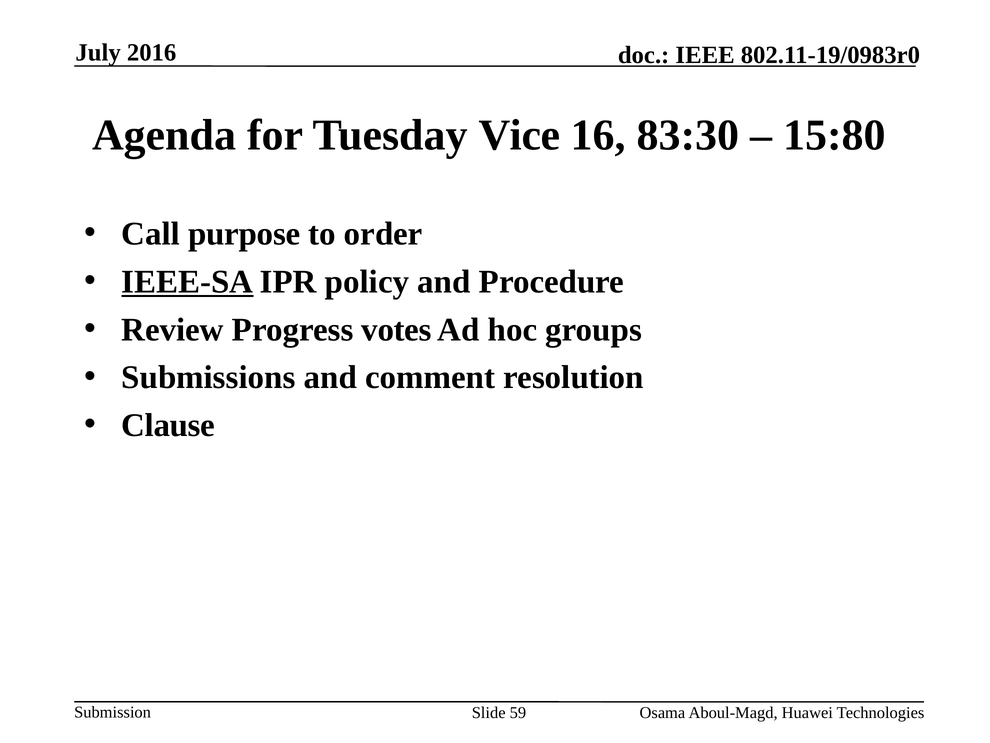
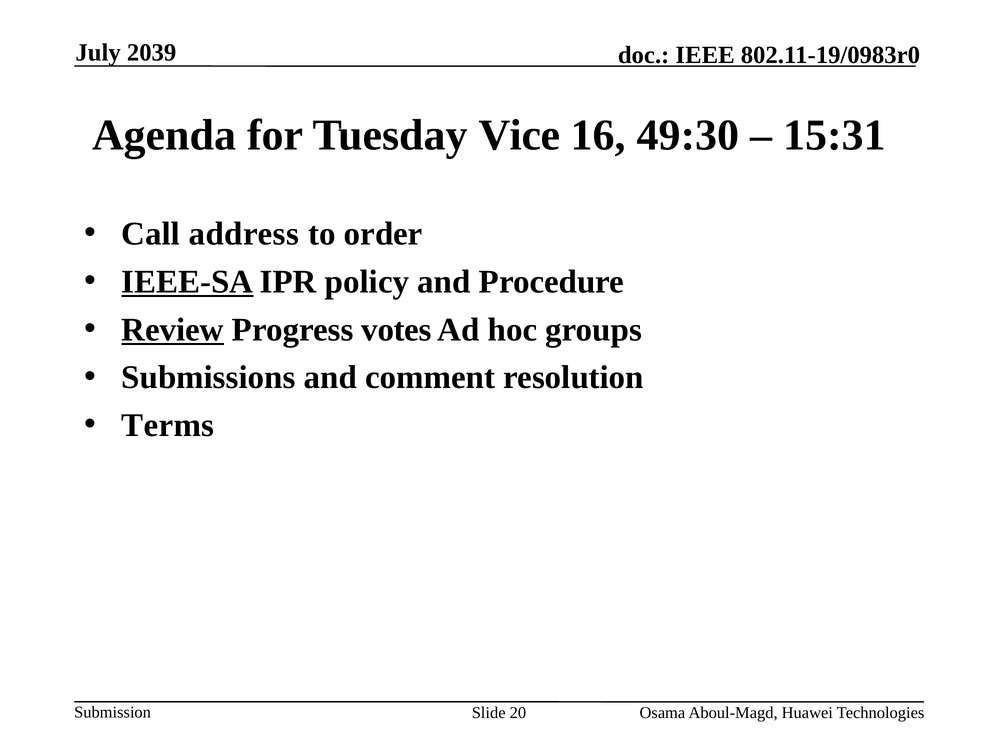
2016: 2016 -> 2039 (152, 52)
83:30: 83:30 -> 49:30 (688, 135)
15:80: 15:80 -> 15:31 (835, 135)
purpose: purpose -> address (244, 234)
Review underline: none -> present (173, 329)
Clause: Clause -> Terms (168, 425)
59: 59 -> 20 (518, 712)
